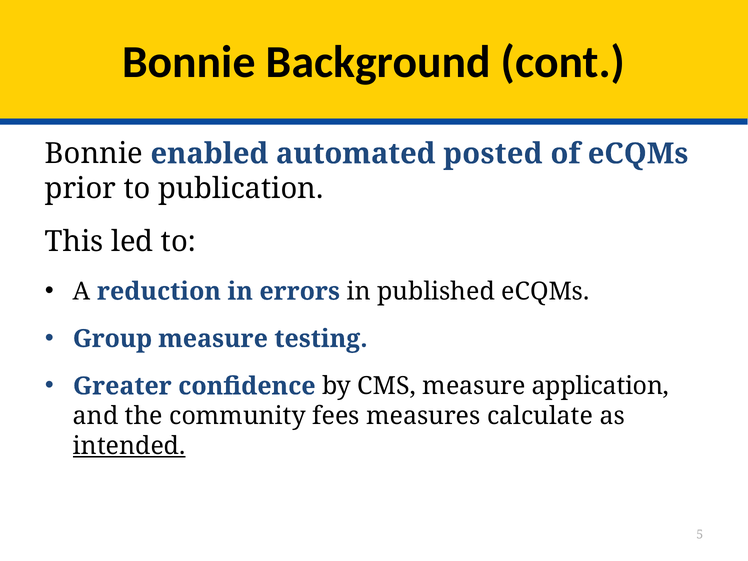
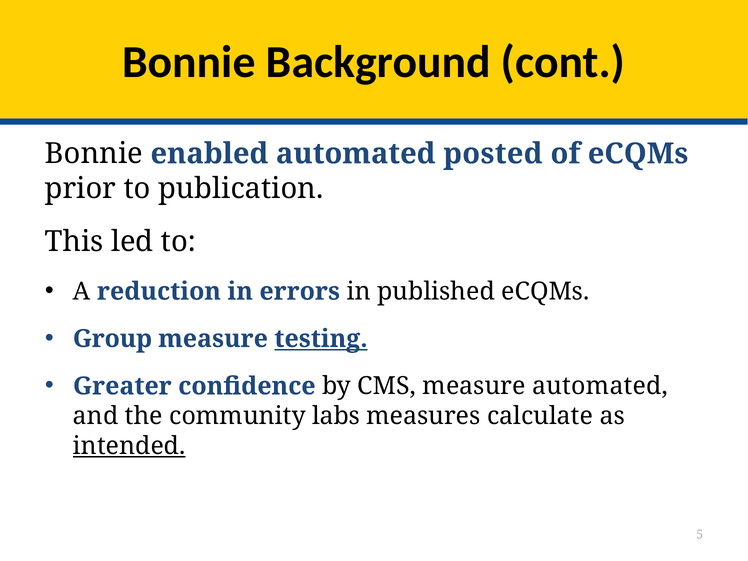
testing underline: none -> present (321, 339)
measure application: application -> automated (600, 386)
fees: fees -> labs (336, 416)
